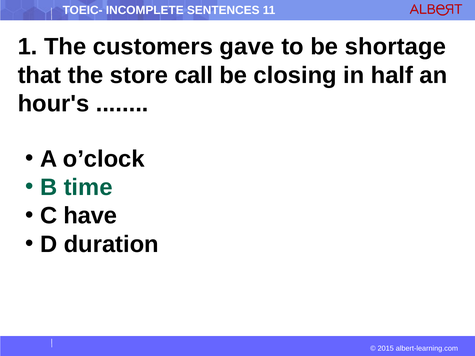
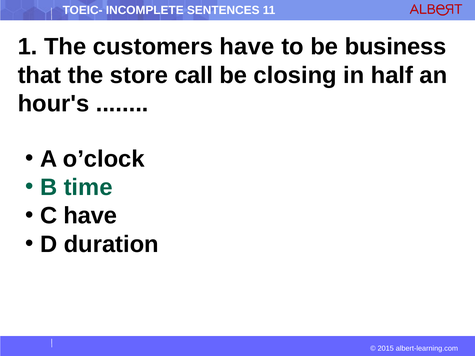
customers gave: gave -> have (247, 47)
shortage: shortage -> business (396, 47)
